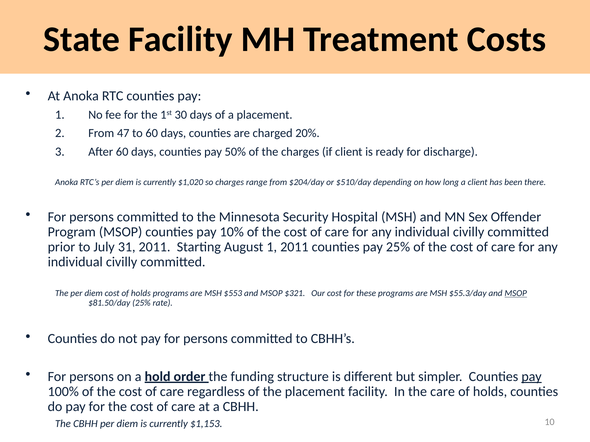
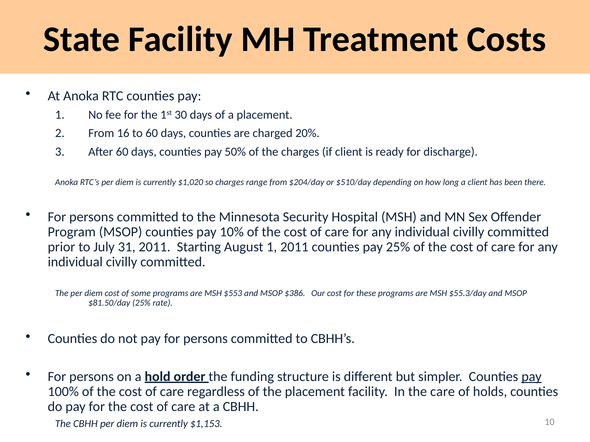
47: 47 -> 16 (123, 133)
cost of holds: holds -> some (141, 294)
$321: $321 -> $386 (295, 294)
MSOP underline: present -> none (516, 294)
